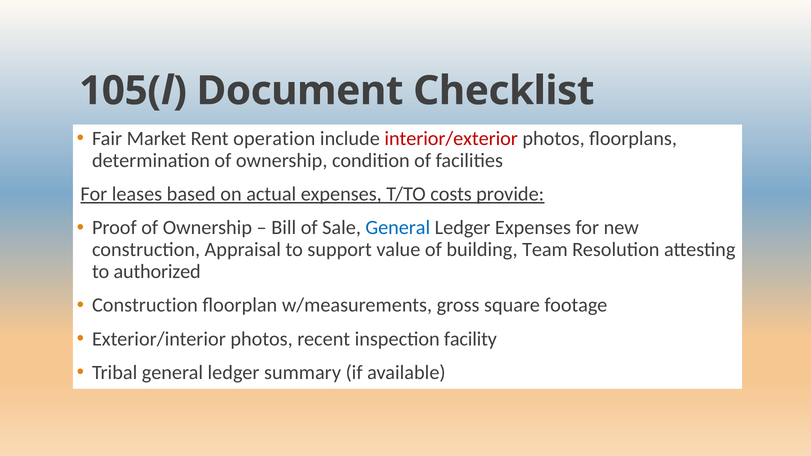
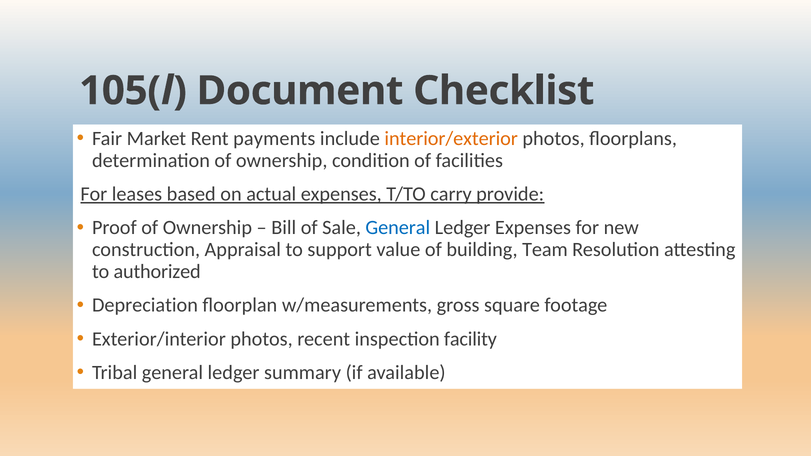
operation: operation -> payments (274, 139)
interior/exterior colour: red -> orange (451, 139)
costs: costs -> carry (451, 194)
Construction: Construction -> Depreciation (145, 305)
